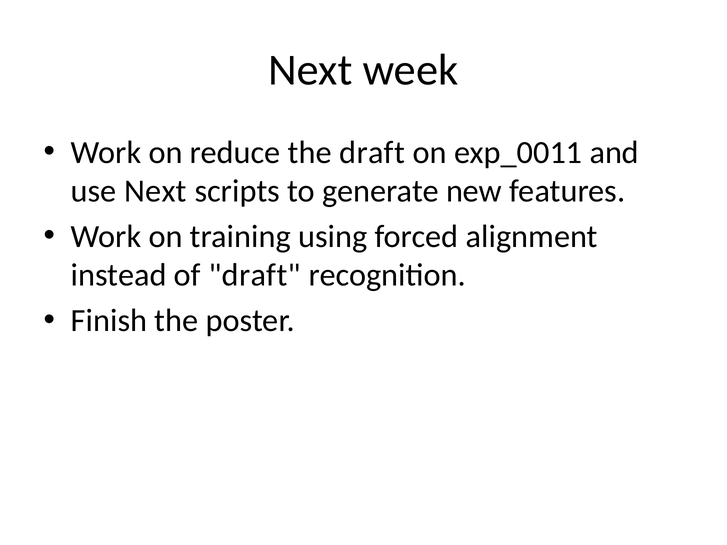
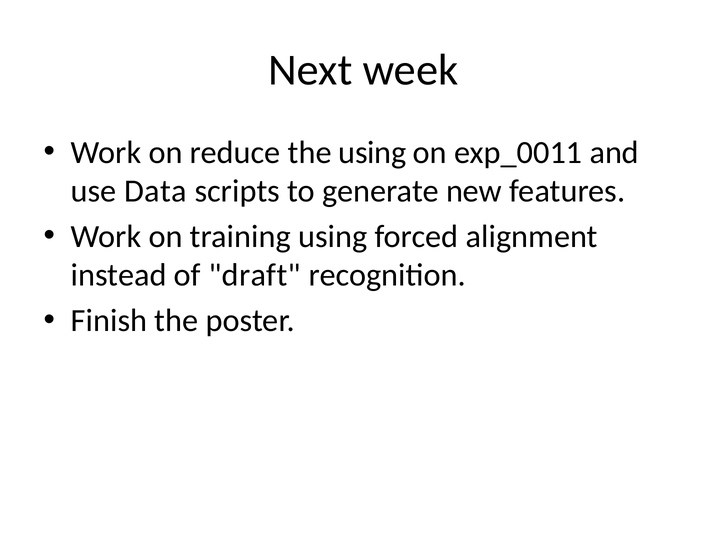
the draft: draft -> using (372, 153)
use Next: Next -> Data (155, 191)
